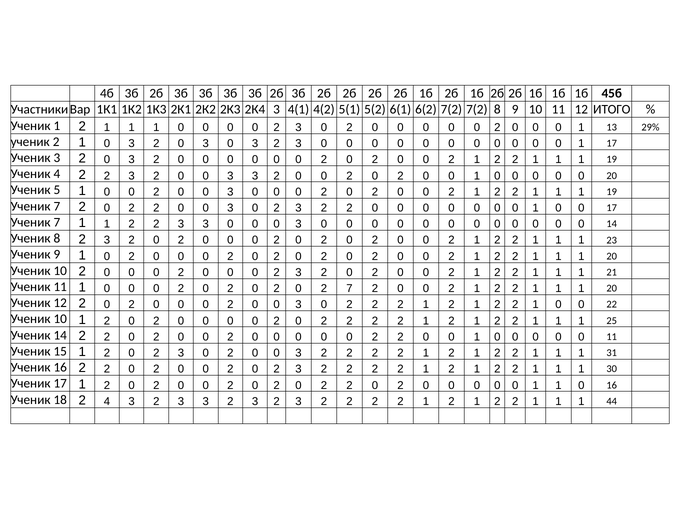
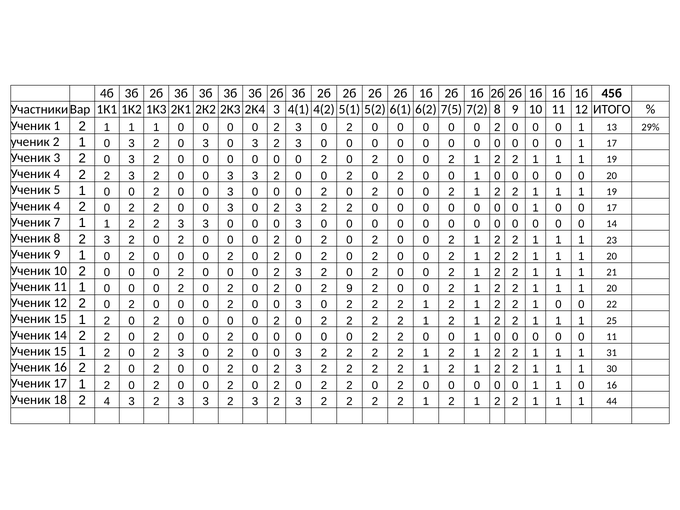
6(2 7(2: 7(2 -> 7(5 (451, 110)
7: 7 -> 4 (57, 206)
2 7: 7 -> 9 (349, 289)
10: 10 -> 15 (60, 319)
